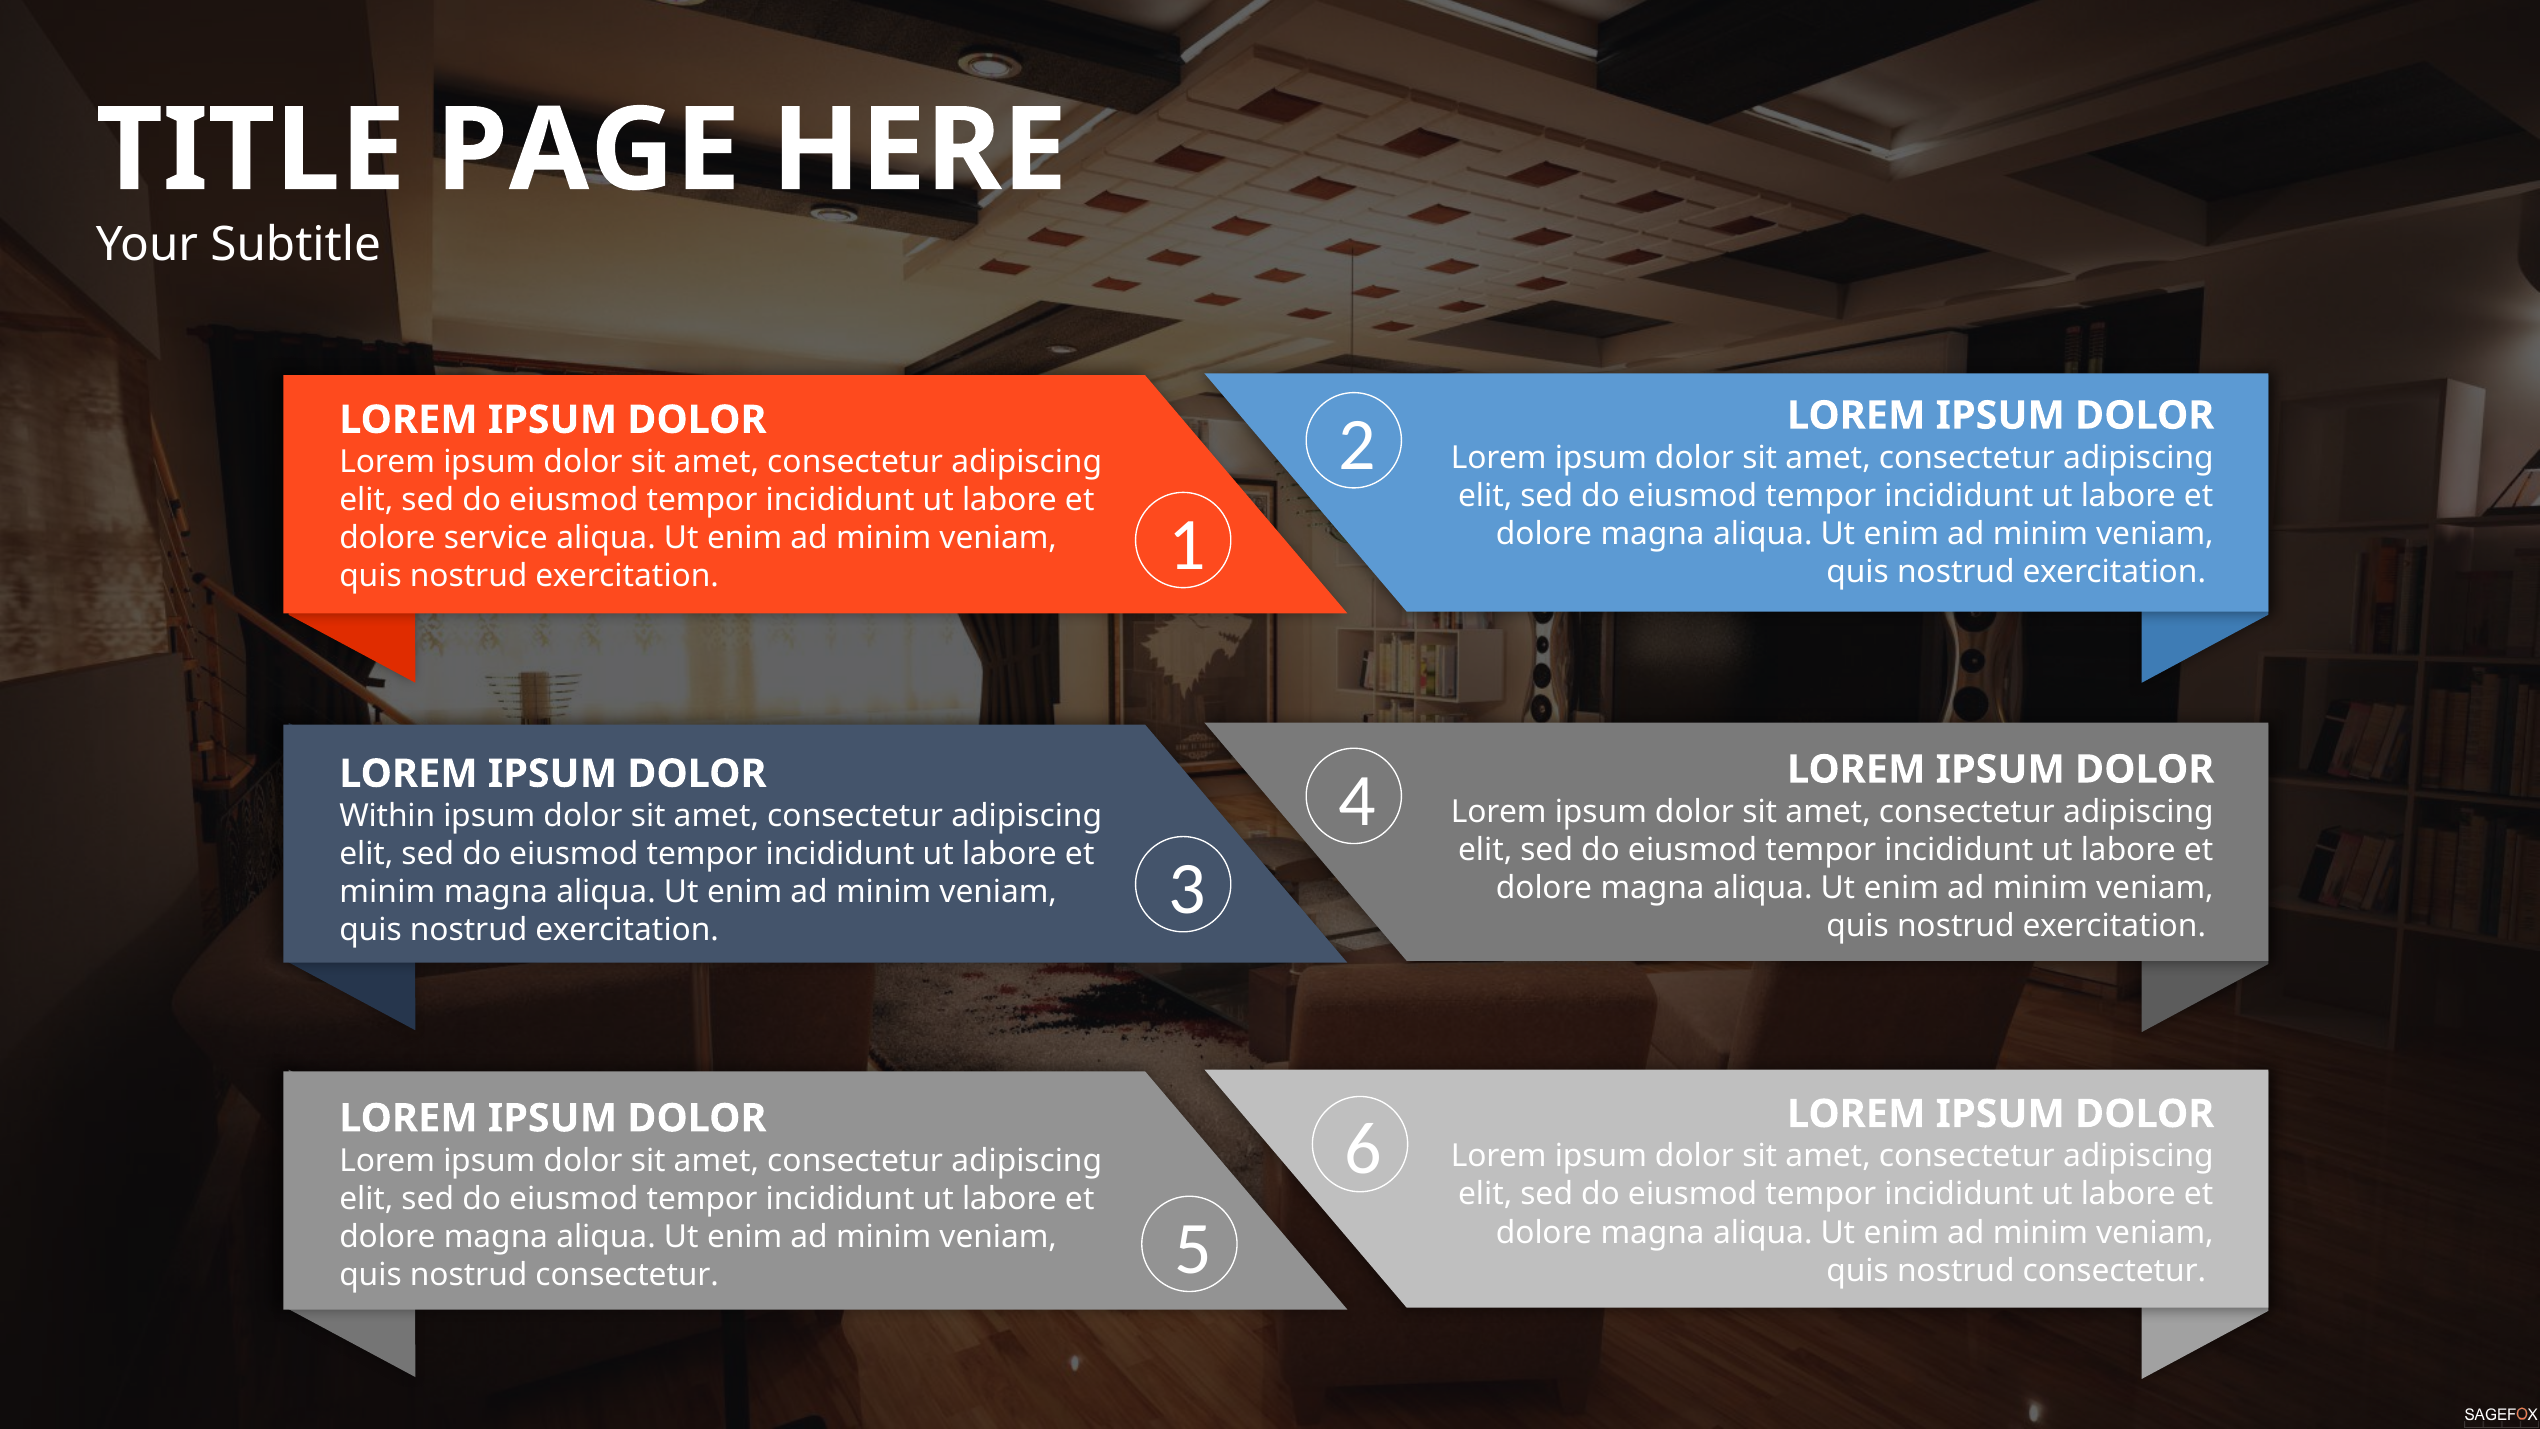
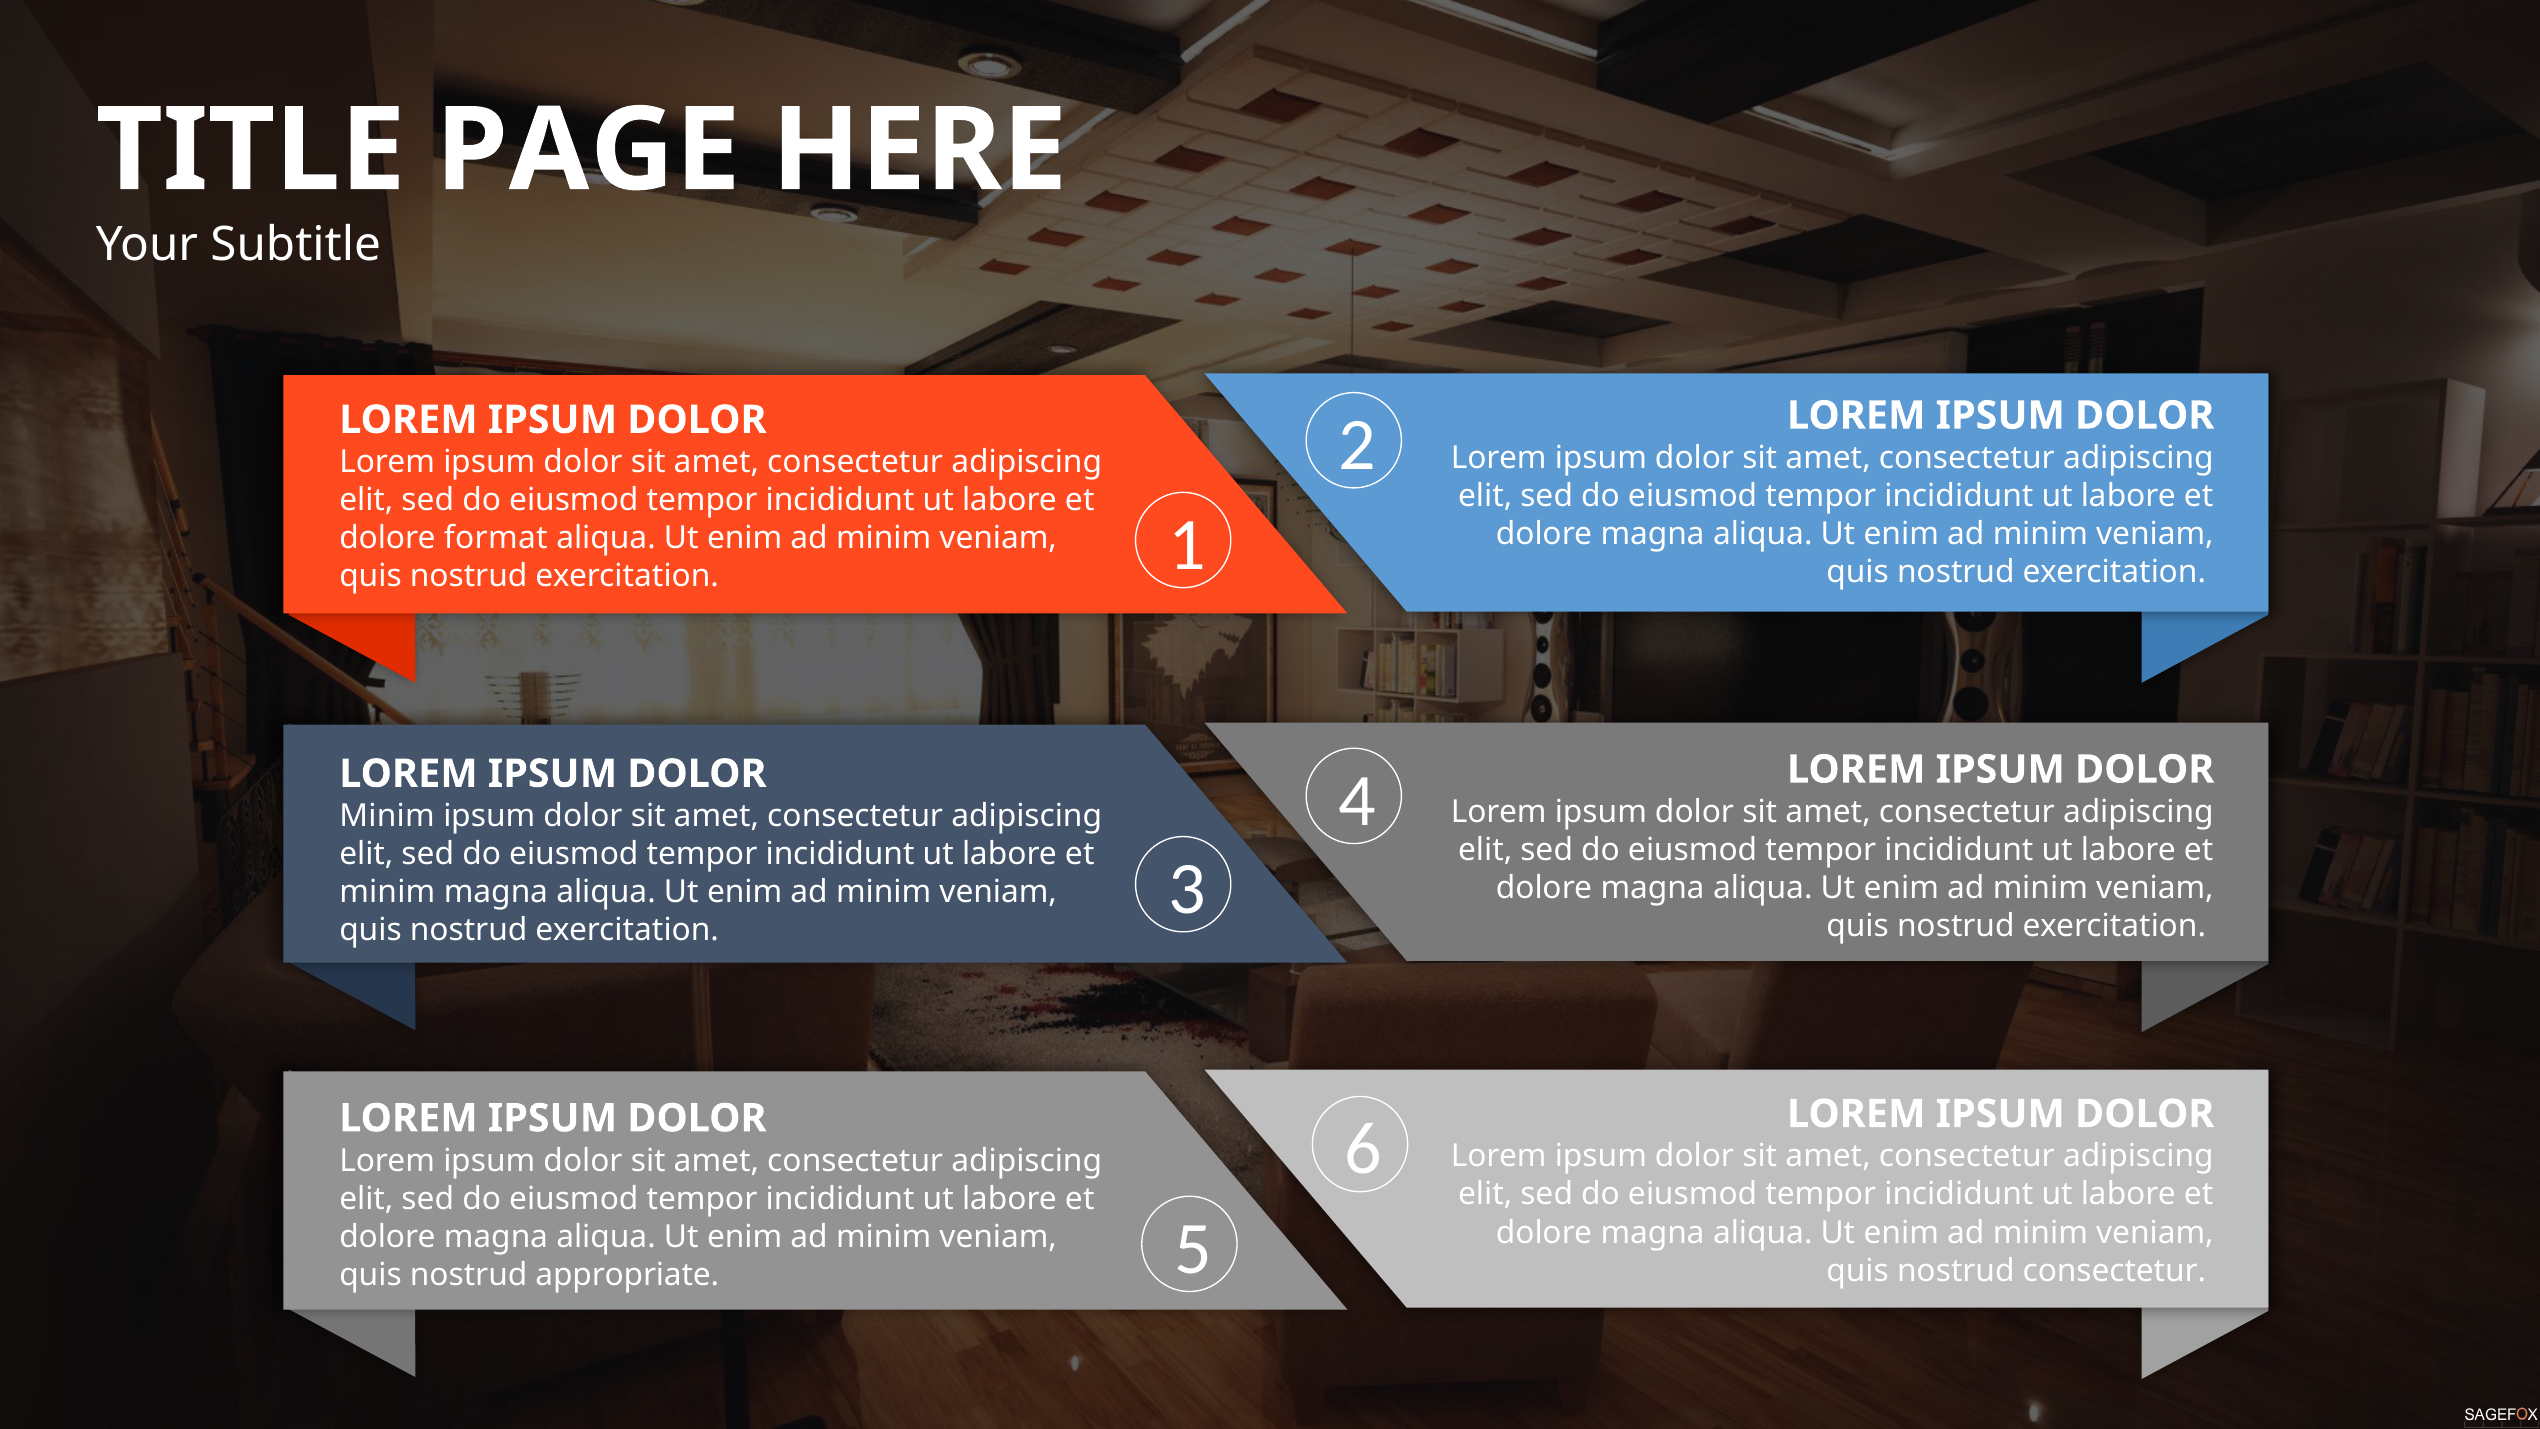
service: service -> format (496, 538)
Within: Within -> Minim (387, 816)
consectetur: consectetur -> appropriate (627, 1275)
